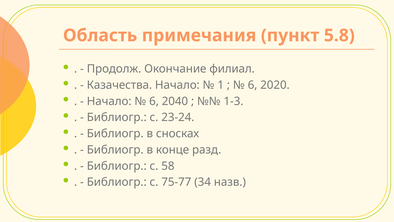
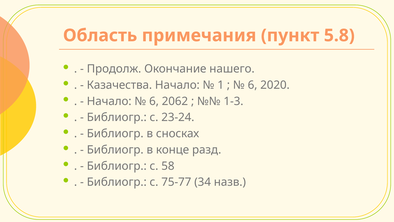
филиал: филиал -> нашего (232, 69)
2040: 2040 -> 2062 (175, 101)
